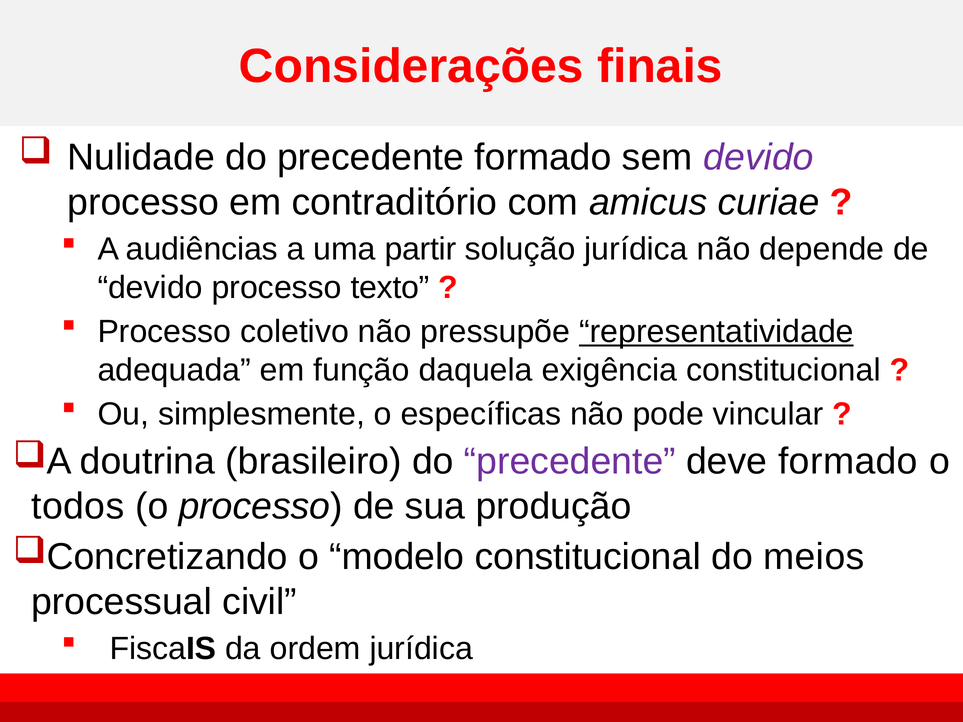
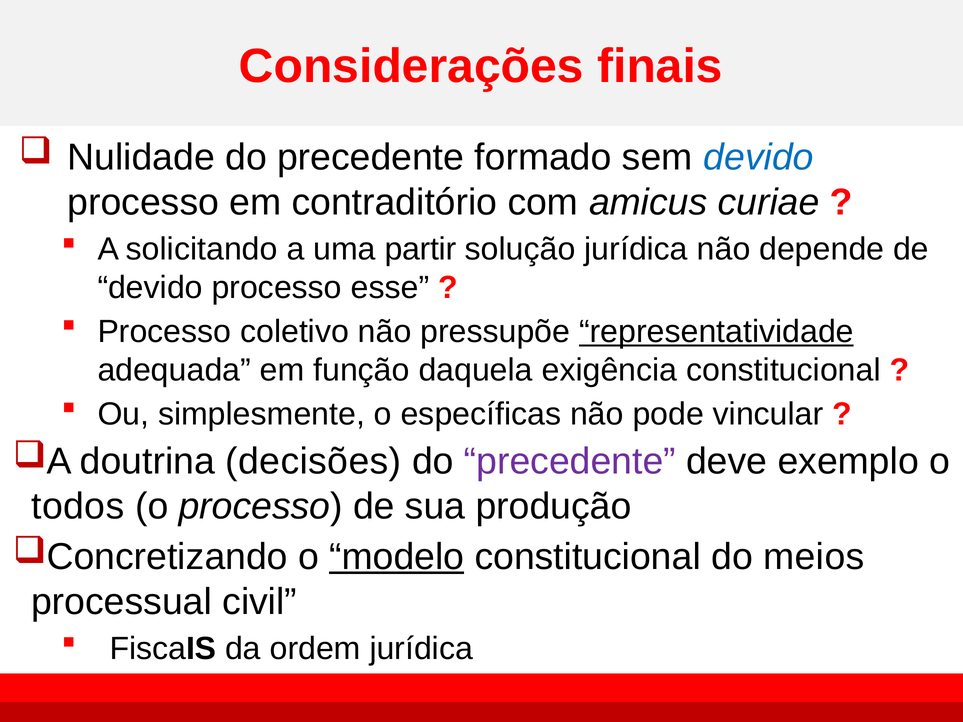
devido colour: purple -> blue (759, 158)
audiências: audiências -> solicitando (202, 249)
texto: texto -> esse (390, 288)
brasileiro: brasileiro -> decisões (313, 462)
deve formado: formado -> exemplo (848, 462)
modelo underline: none -> present (397, 557)
